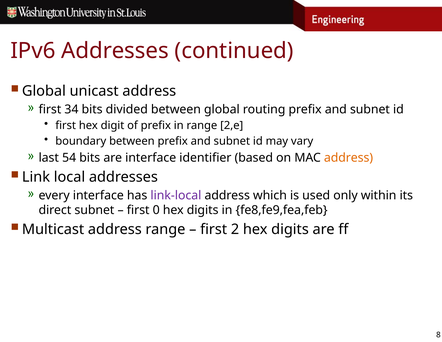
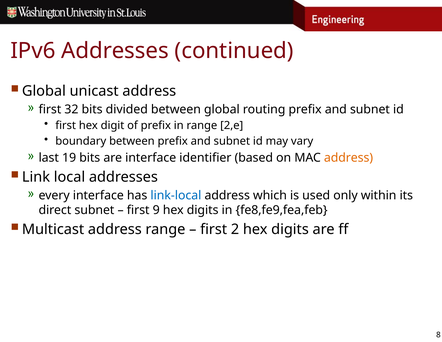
34: 34 -> 32 (71, 109)
54: 54 -> 19 (69, 158)
link-local colour: purple -> blue (176, 195)
0: 0 -> 9 (156, 210)
